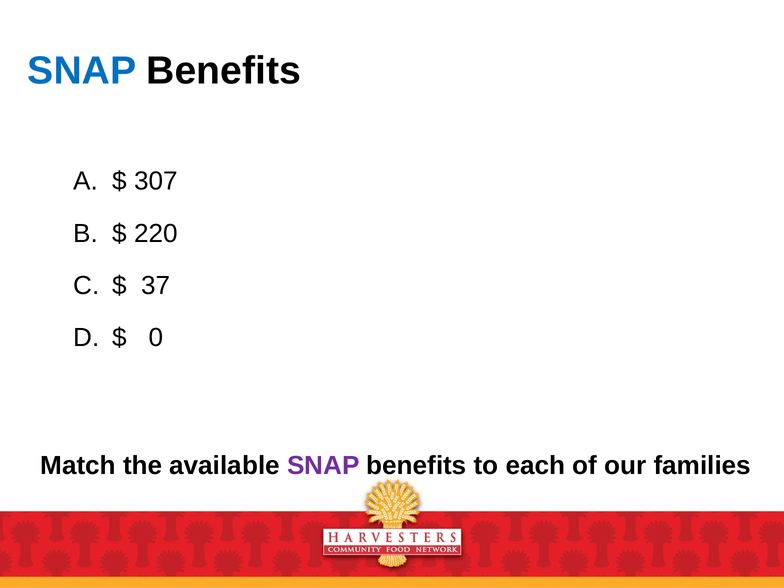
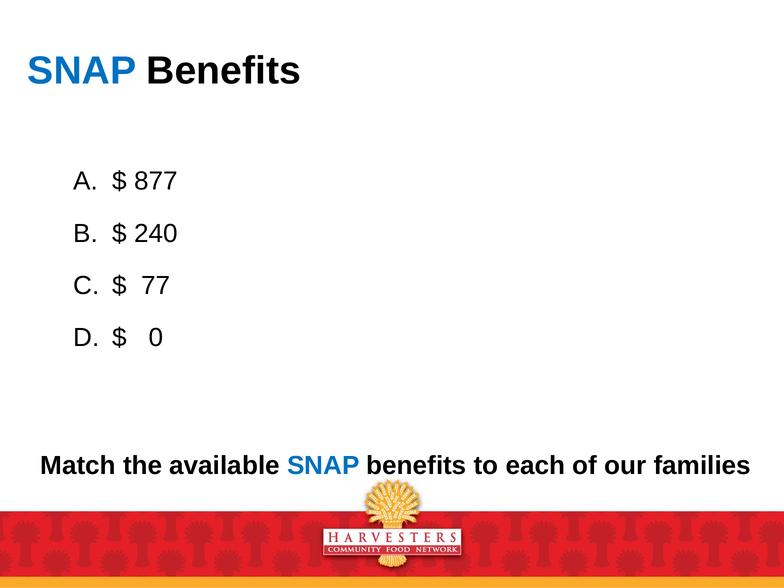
307: 307 -> 877 (156, 181)
220: 220 -> 240 (156, 233)
37: 37 -> 77 (156, 286)
SNAP colour: purple -> blue (323, 466)
